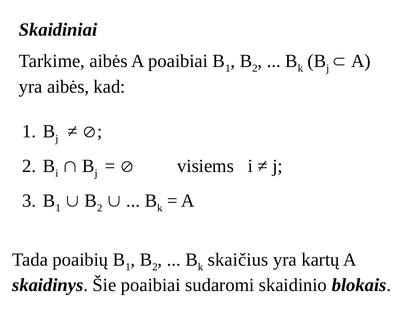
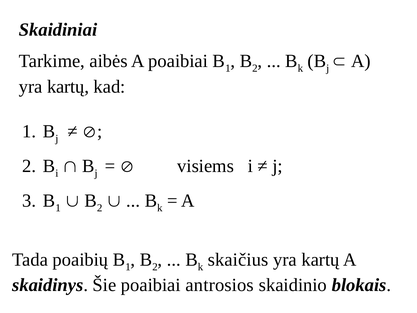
aibės: aibės -> kartų (68, 86)
sudaromi: sudaromi -> antrosios (220, 285)
